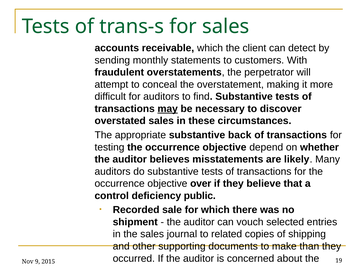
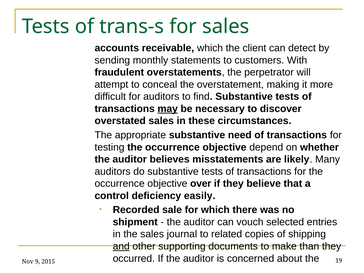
back: back -> need (240, 135)
public: public -> easily (200, 196)
and underline: none -> present (121, 246)
